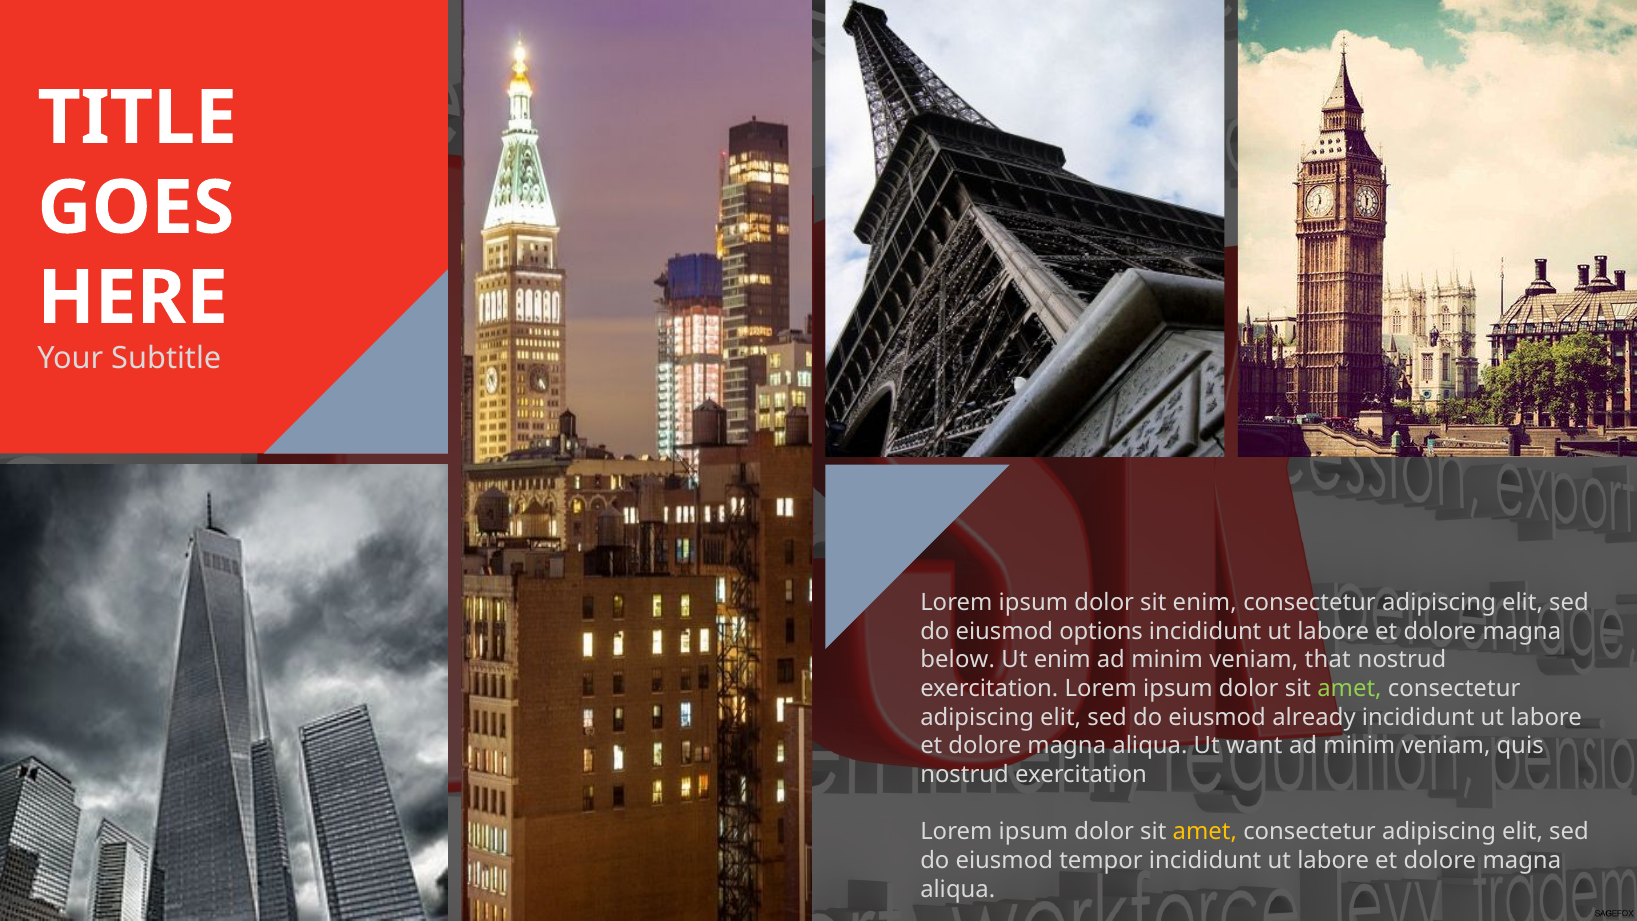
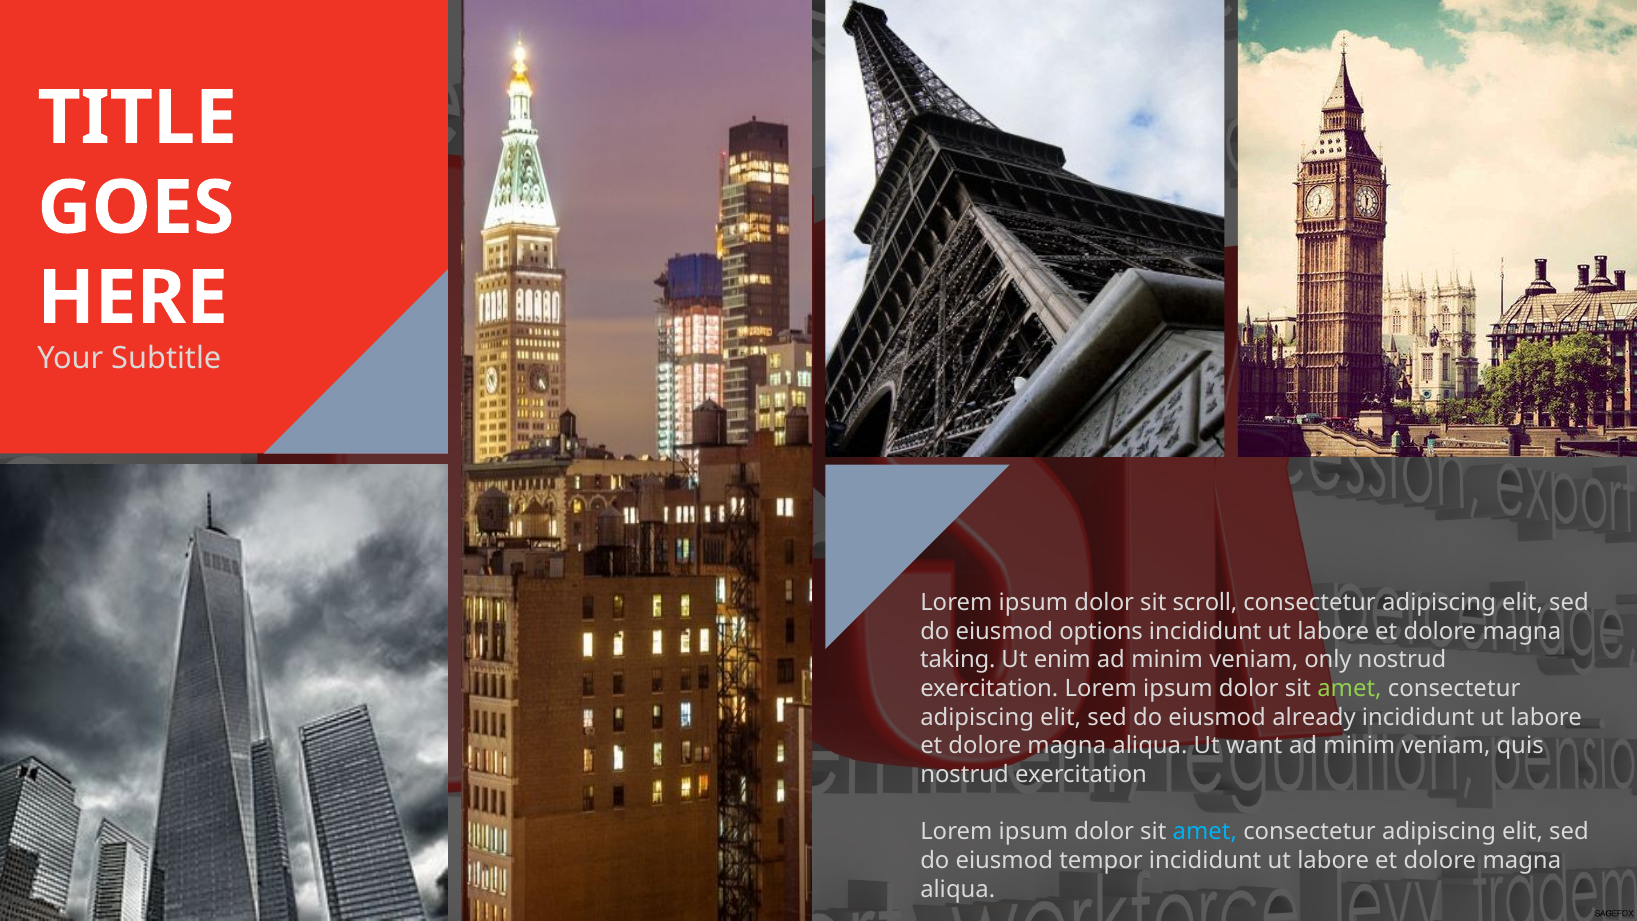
sit enim: enim -> scroll (1205, 603)
below: below -> taking (958, 660)
that: that -> only (1328, 660)
amet colour: yellow -> light blue (1205, 832)
